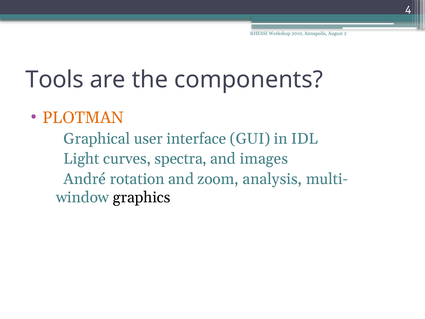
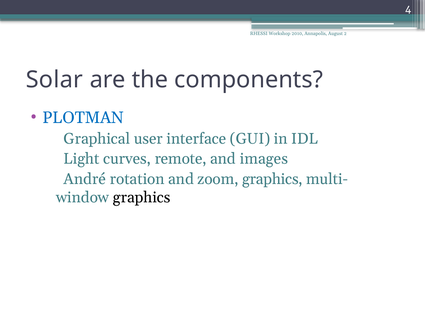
Tools: Tools -> Solar (54, 80)
PLOTMAN colour: orange -> blue (83, 118)
spectra: spectra -> remote (181, 159)
zoom analysis: analysis -> graphics (272, 179)
